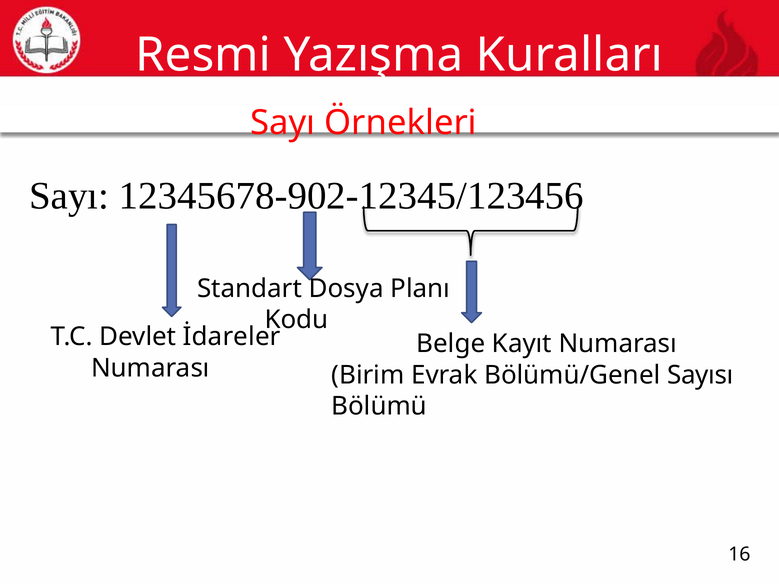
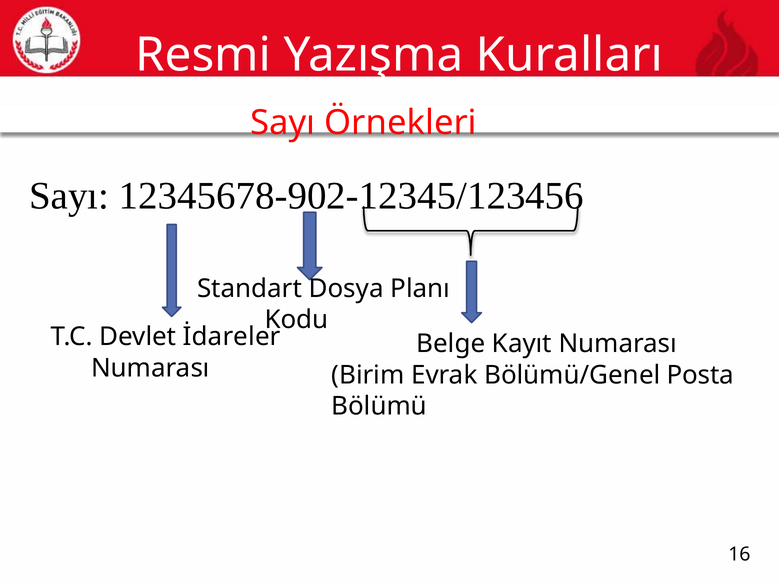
Sayısı: Sayısı -> Posta (700, 375)
